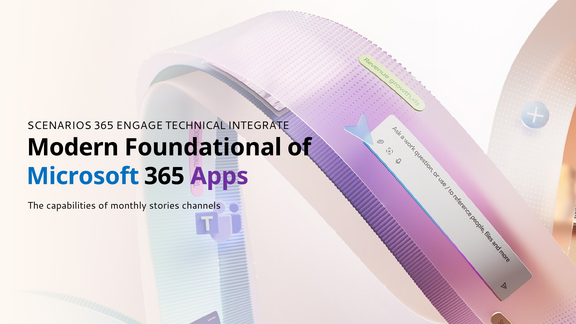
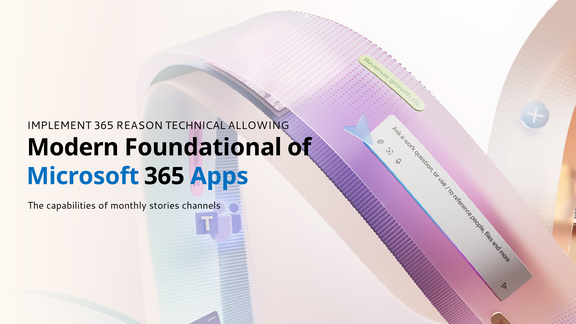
SCENARIOS: SCENARIOS -> IMPLEMENT (59, 126)
ENGAGE: ENGAGE -> REASON (139, 126)
INTEGRATE: INTEGRATE -> ALLOWING (258, 126)
Apps colour: purple -> blue (219, 176)
